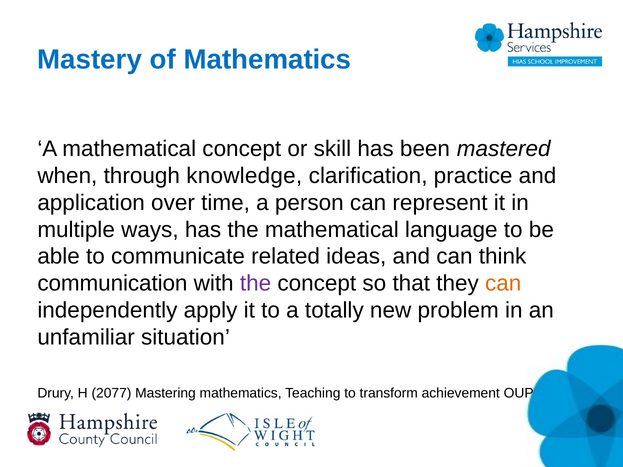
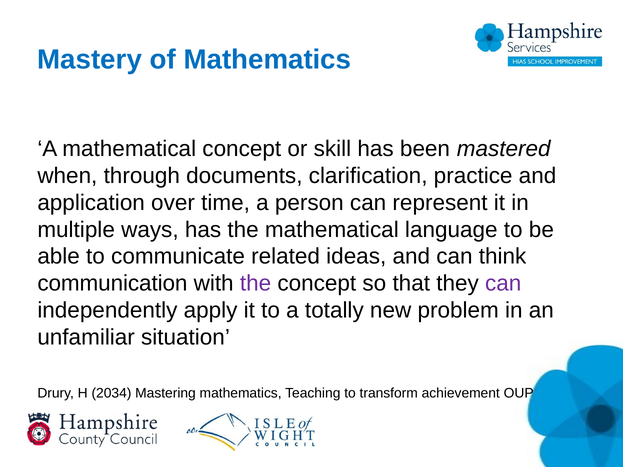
knowledge: knowledge -> documents (244, 176)
can colour: orange -> purple (503, 284)
2077: 2077 -> 2034 (111, 394)
